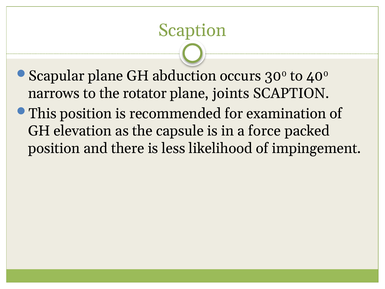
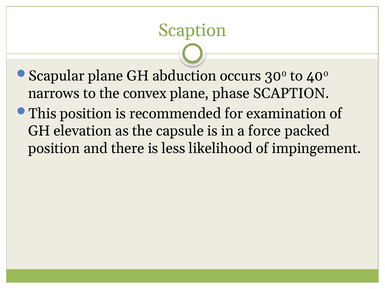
rotator: rotator -> convex (145, 93)
joints: joints -> phase (231, 93)
